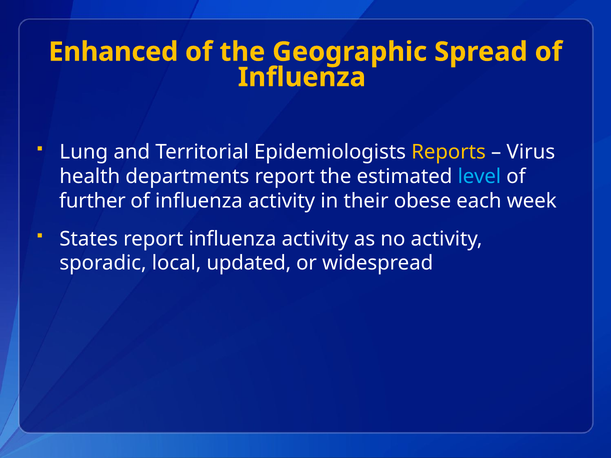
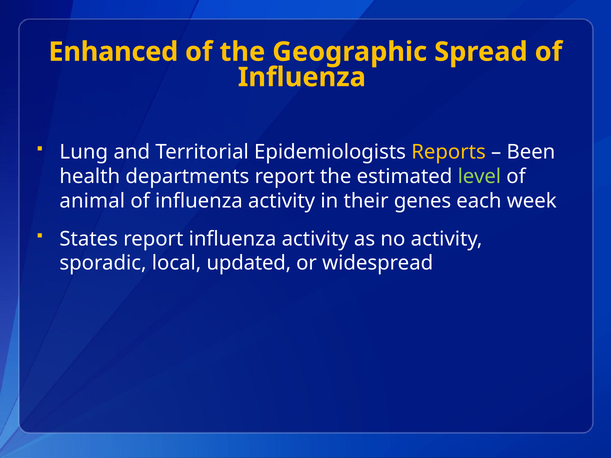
Virus: Virus -> Been (531, 152)
level colour: light blue -> light green (479, 177)
further: further -> animal (92, 201)
obese: obese -> genes (423, 201)
